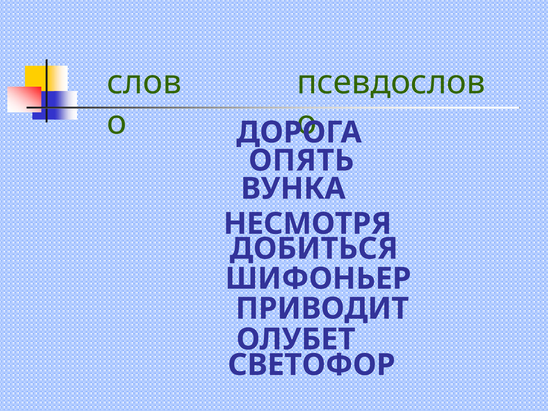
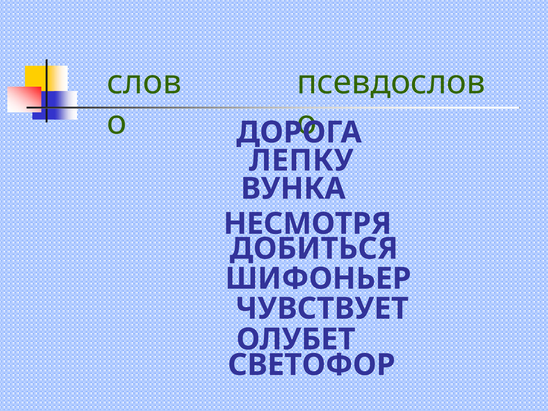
ОПЯТЬ: ОПЯТЬ -> ЛЕПКУ (301, 161)
ПРИВОДИТ: ПРИВОДИТ -> ЧУВСТВУЕТ (322, 309)
